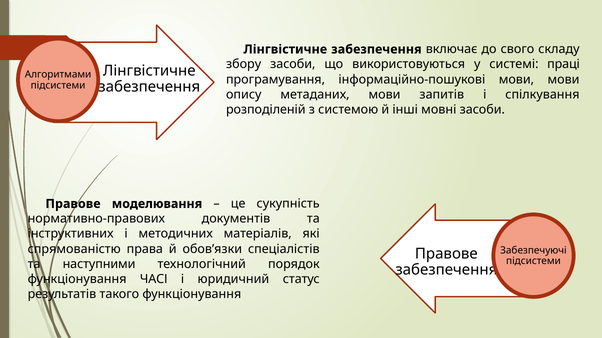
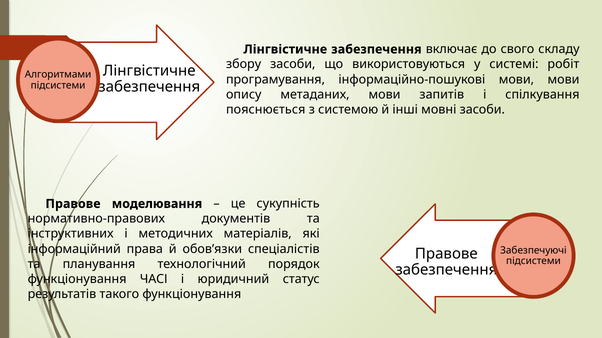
праці: праці -> робіт (563, 64)
розподіленій: розподіленій -> пояснюється (266, 110)
спрямованістю: спрямованістю -> інформаційний (74, 249)
наступними: наступними -> планування (99, 264)
